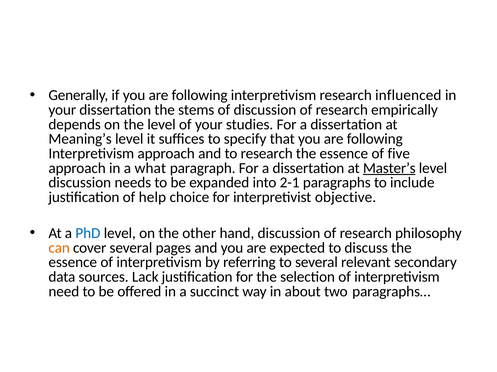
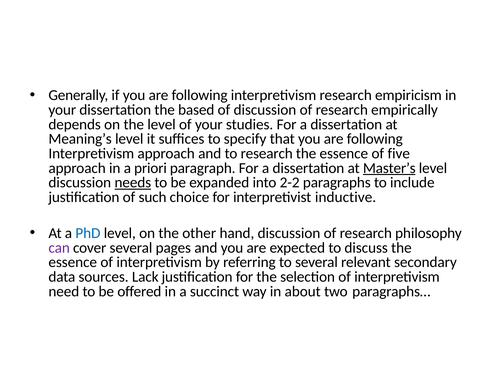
influenced: influenced -> empiricism (408, 95)
stems: stems -> based (196, 110)
what: what -> priori (150, 168)
needs underline: none -> present (133, 183)
2-1: 2-1 -> 2-2 (290, 183)
help: help -> such (153, 198)
objective: objective -> inductive (346, 198)
can colour: orange -> purple (59, 248)
